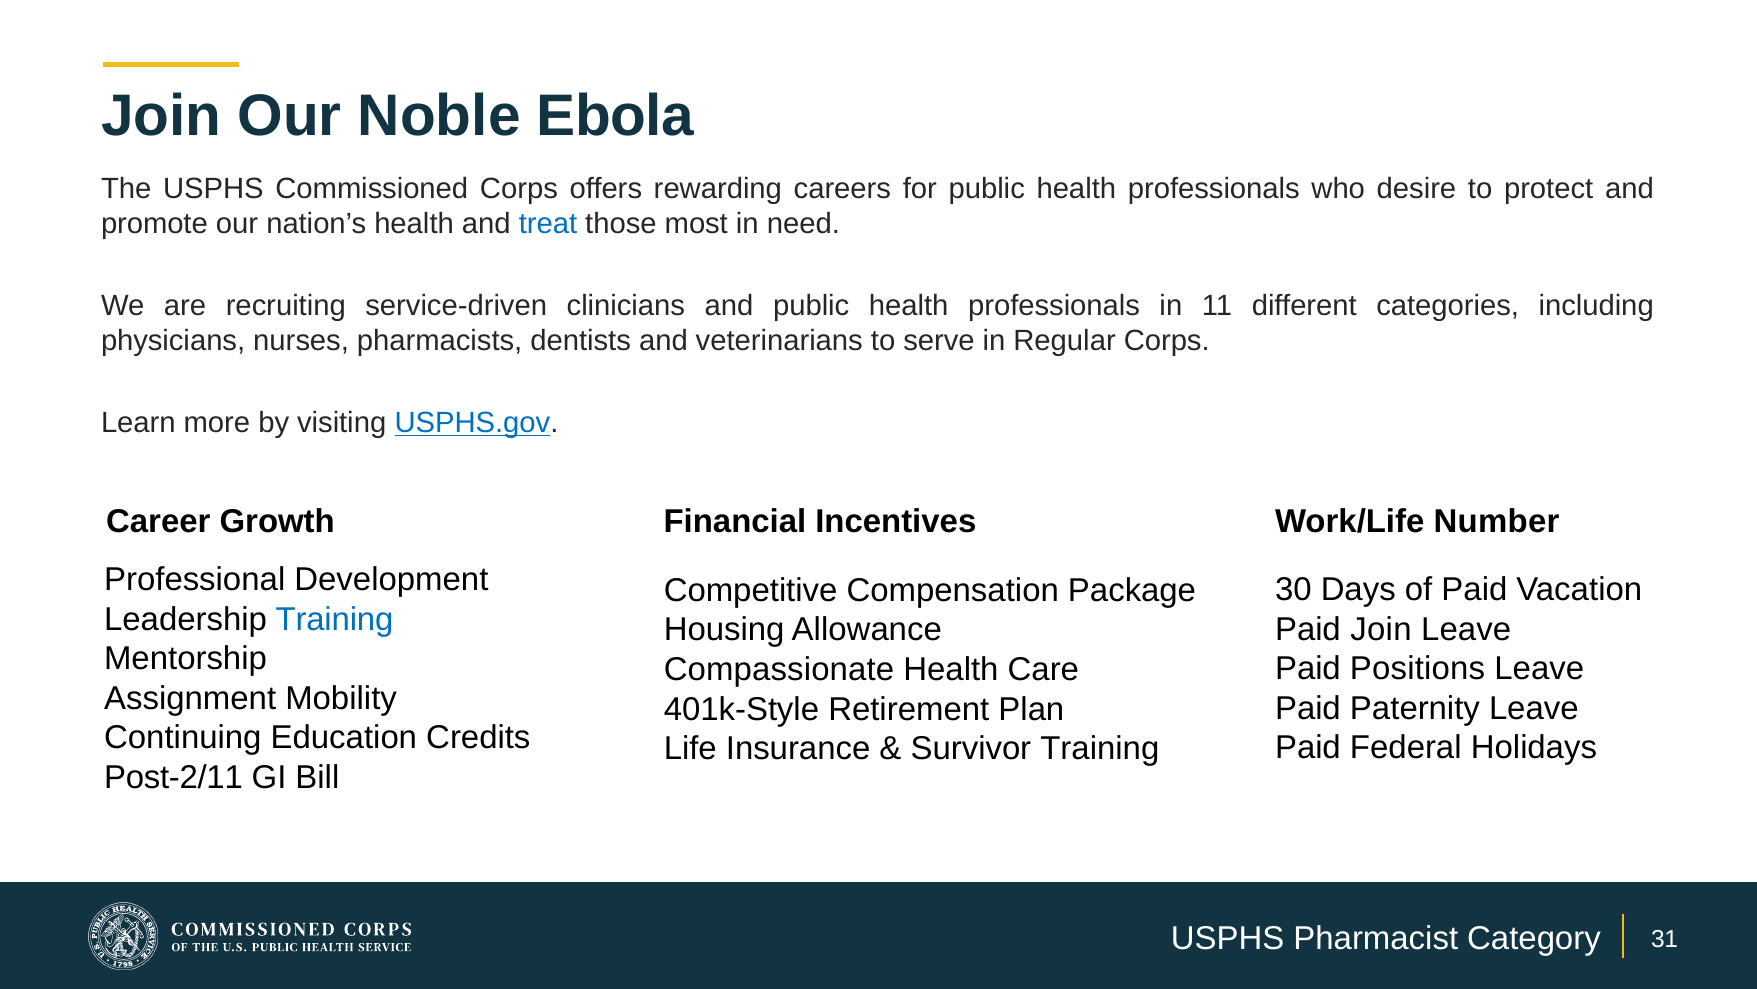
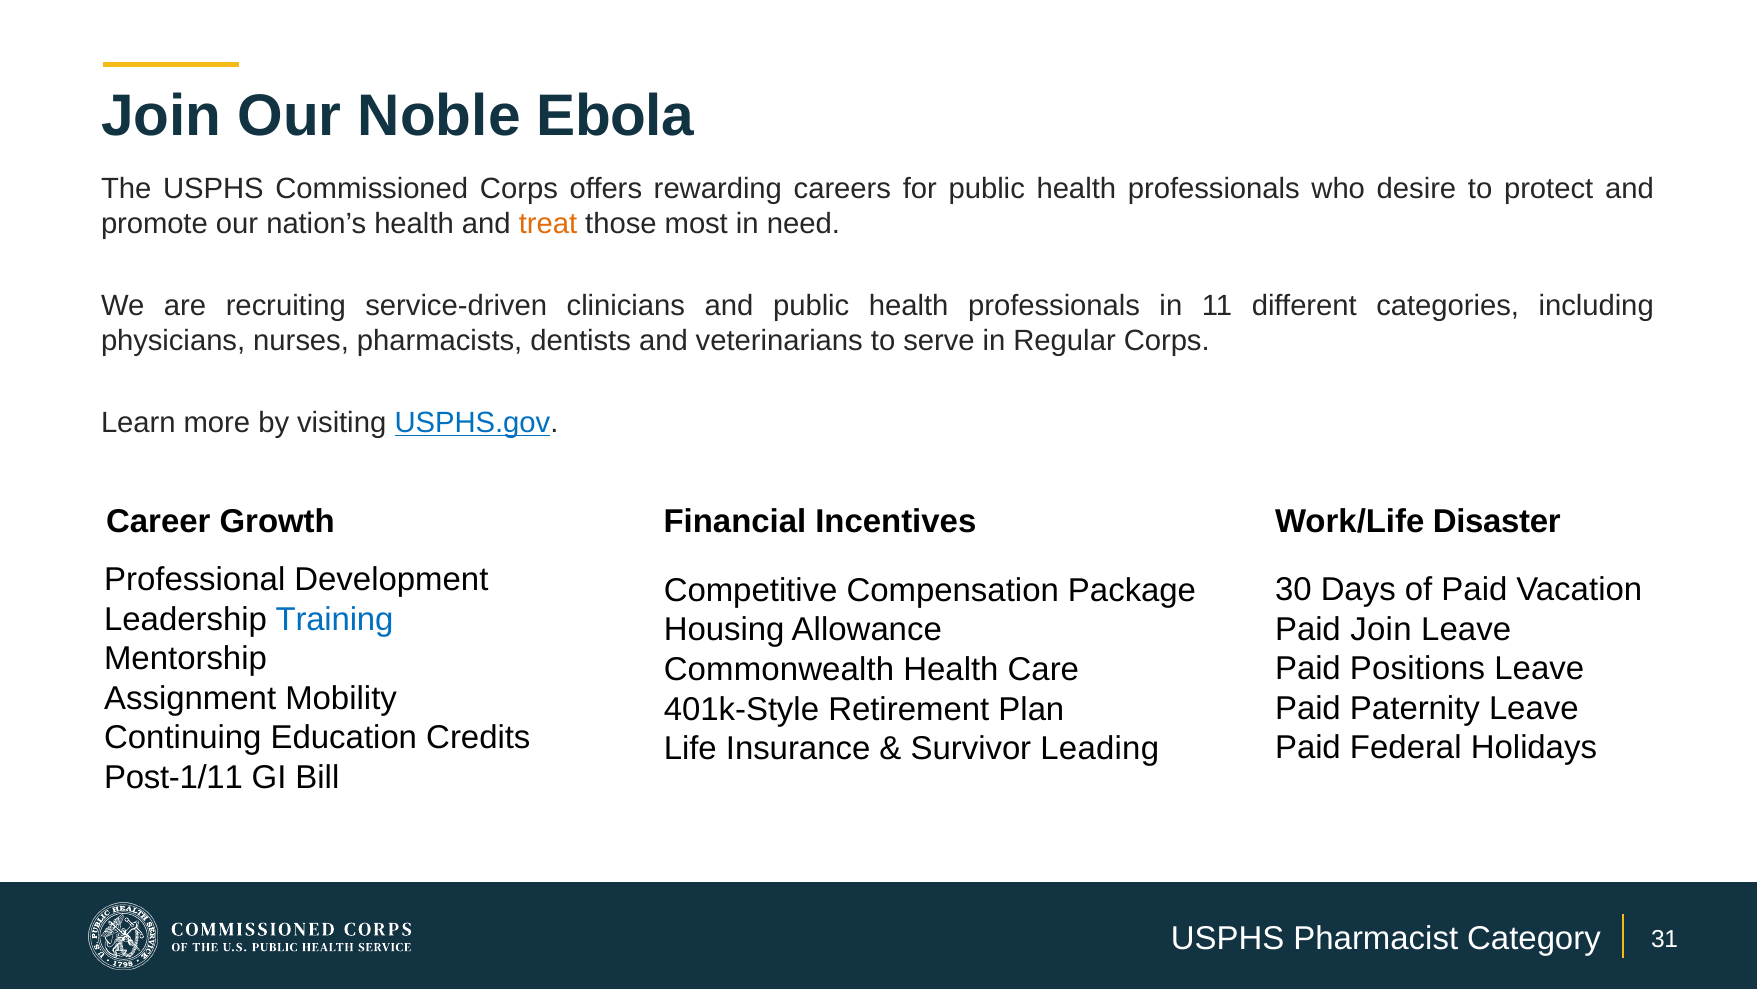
treat colour: blue -> orange (548, 224)
Number: Number -> Disaster (1497, 521)
Compassionate: Compassionate -> Commonwealth (779, 669)
Survivor Training: Training -> Leading (1100, 748)
Post-2/11: Post-2/11 -> Post-1/11 (174, 777)
